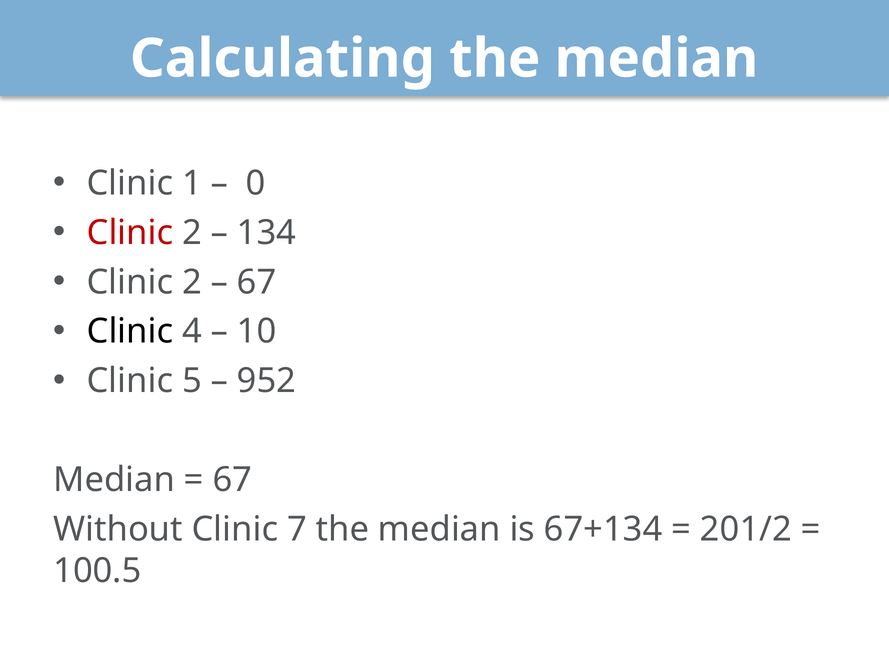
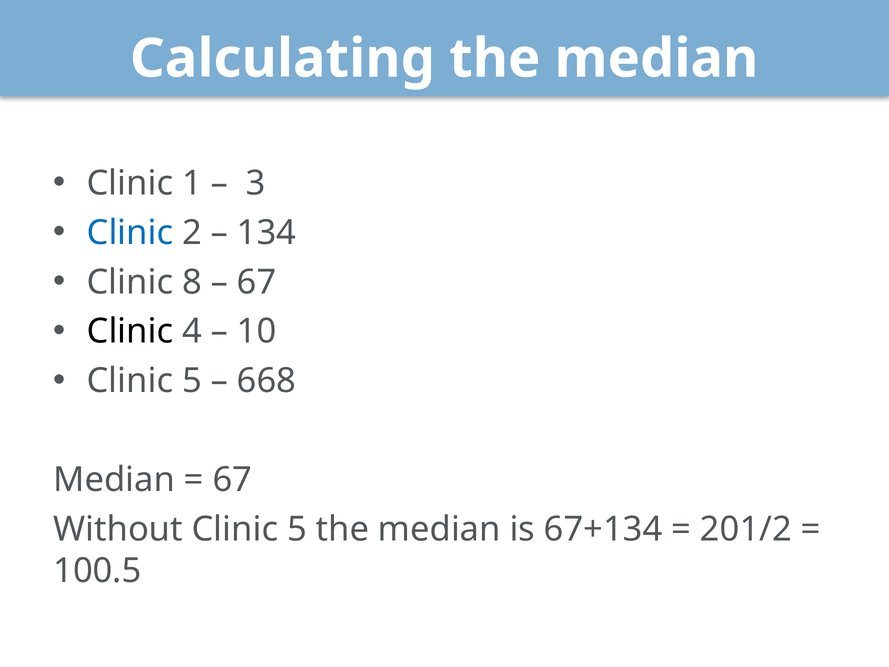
0: 0 -> 3 (256, 183)
Clinic colour: red -> blue (130, 233)
2: 2 -> 8 (192, 282)
952: 952 -> 668 (267, 381)
Without Clinic 7: 7 -> 5 (297, 529)
